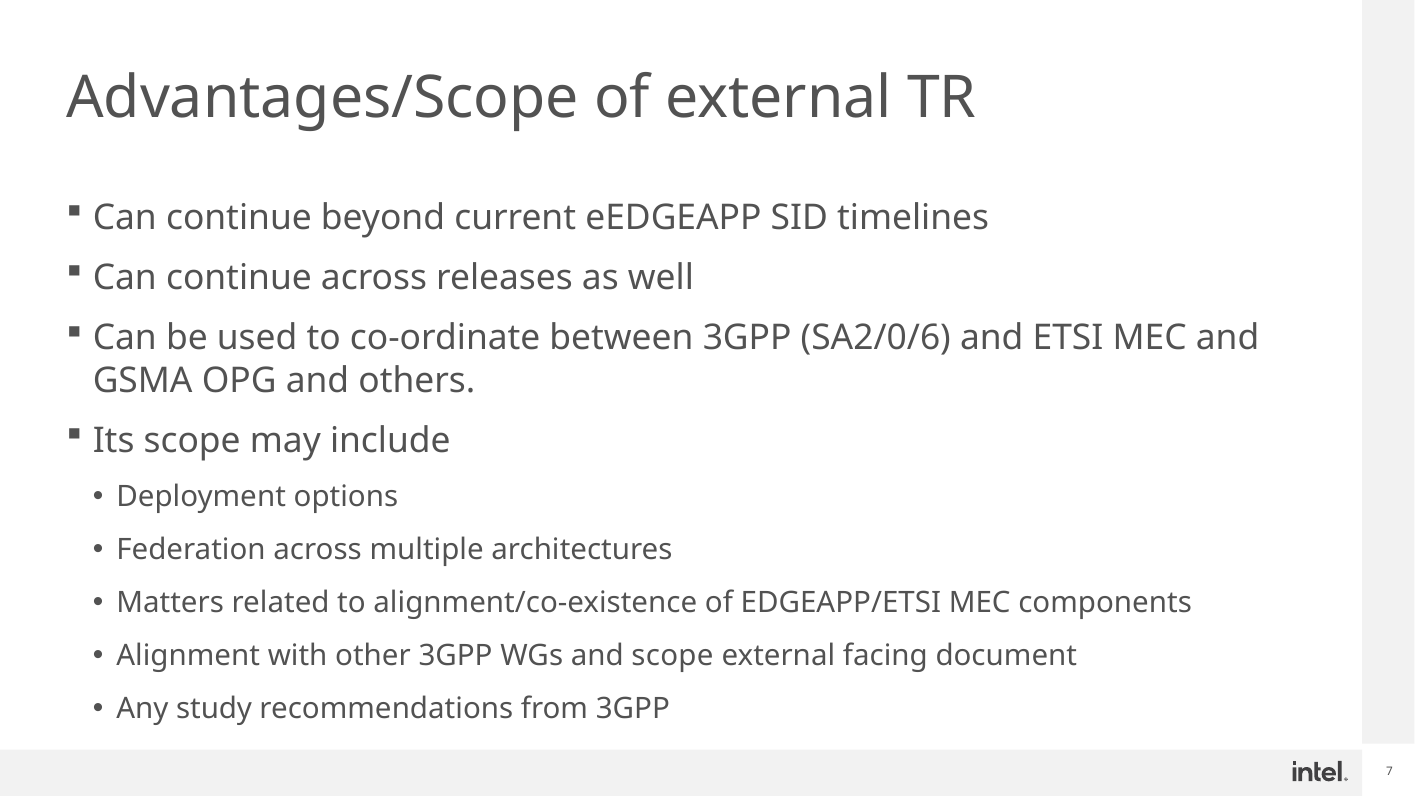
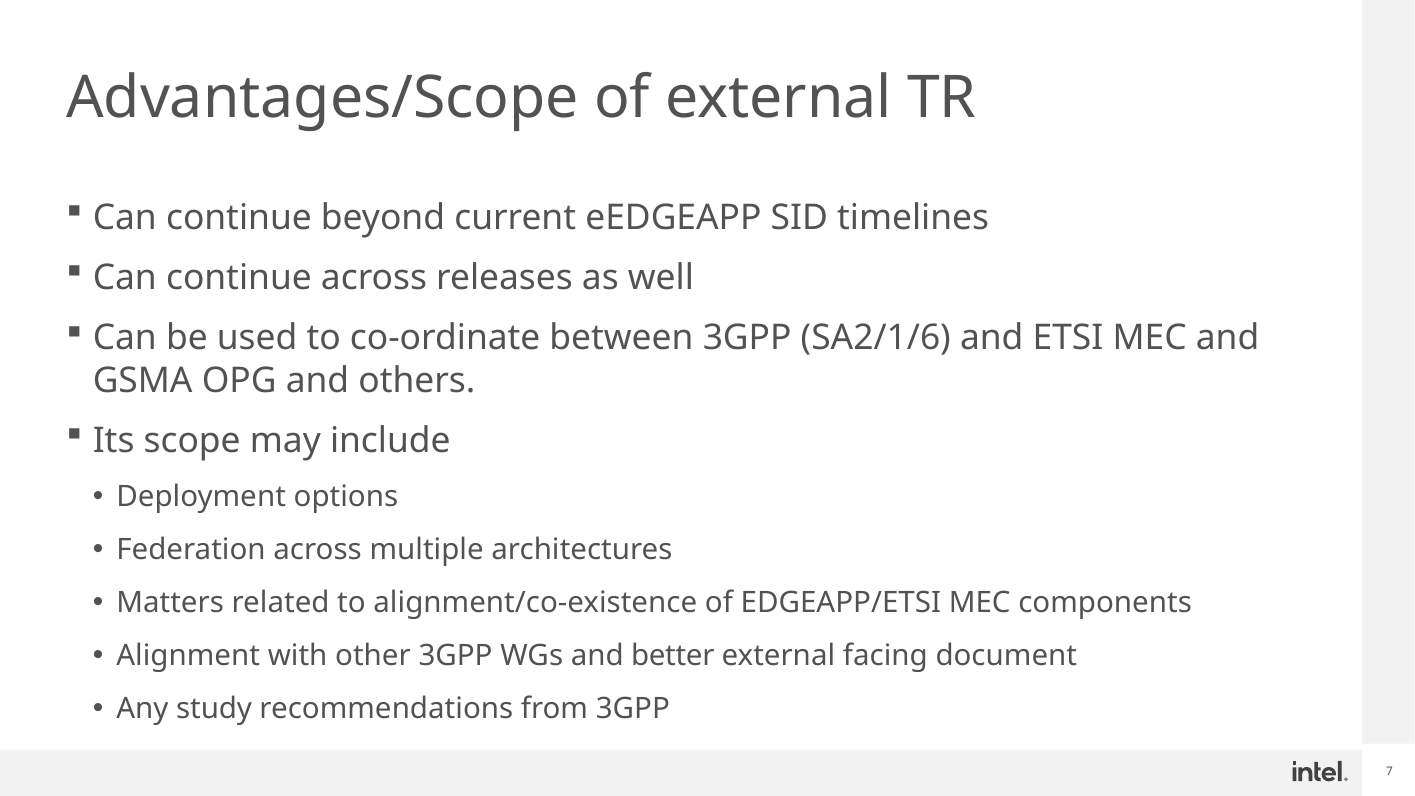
SA2/0/6: SA2/0/6 -> SA2/1/6 (876, 338)
and scope: scope -> better (673, 656)
